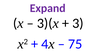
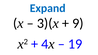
Expand colour: purple -> blue (48, 8)
3: 3 -> 9 (78, 23)
75: 75 -> 19 (75, 44)
